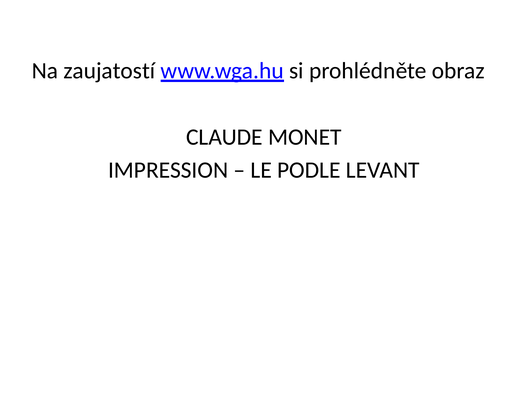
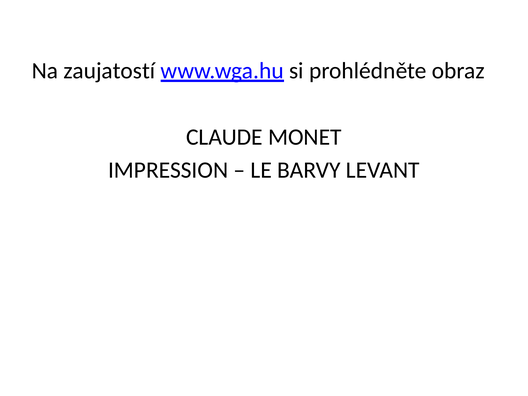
PODLE: PODLE -> BARVY (309, 170)
